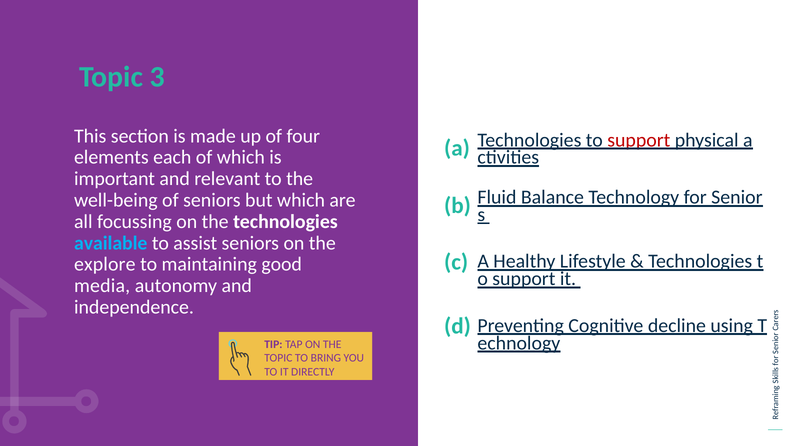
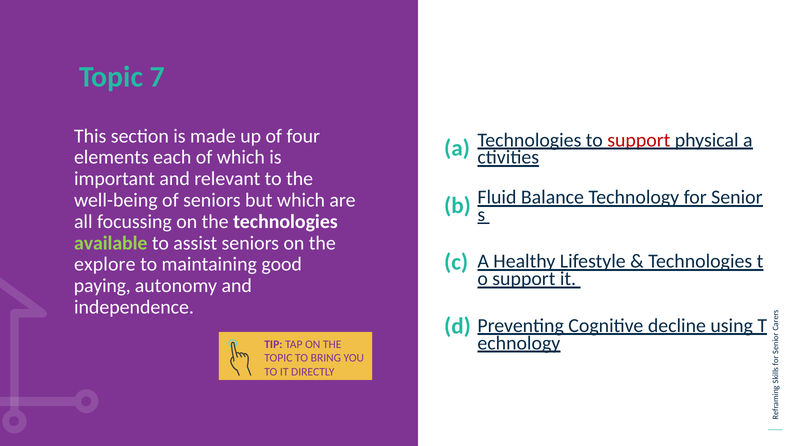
3: 3 -> 7 (157, 77)
available colour: light blue -> light green (111, 243)
media: media -> paying (102, 286)
